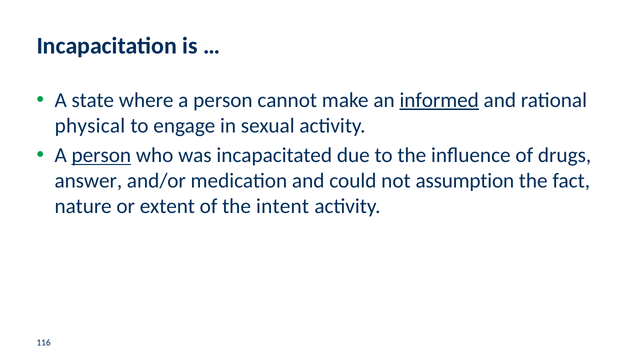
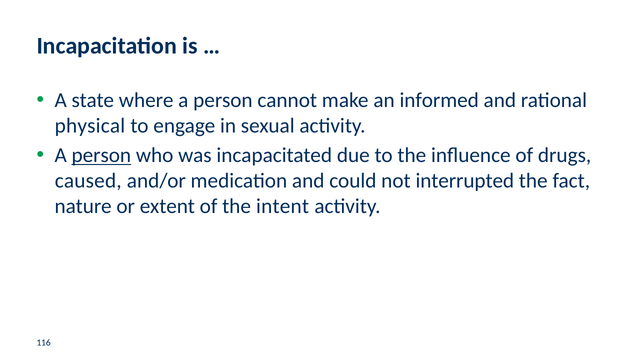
informed underline: present -> none (439, 100)
answer: answer -> caused (88, 181)
assumption: assumption -> interrupted (465, 181)
